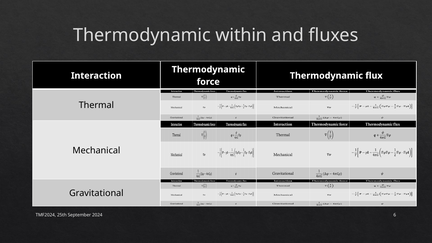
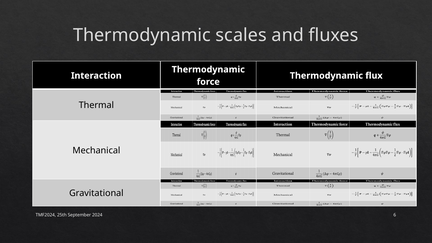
within: within -> scales (241, 35)
